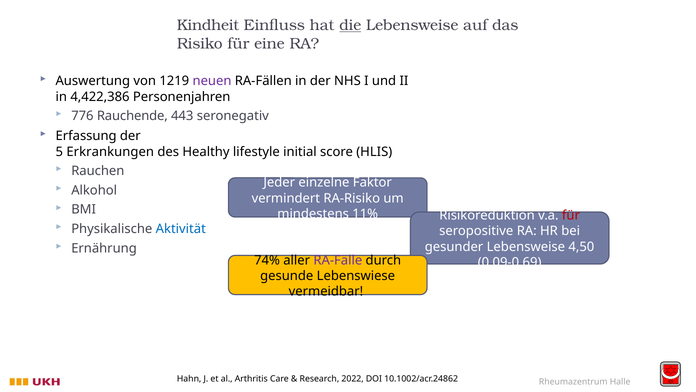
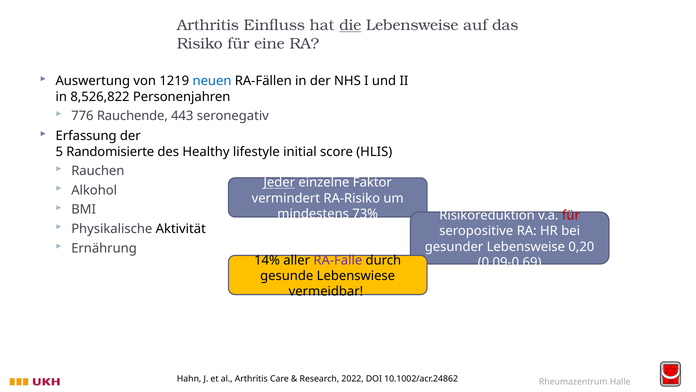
Kindheit: Kindheit -> Arthritis (208, 25)
neuen colour: purple -> blue (212, 81)
4,422,386: 4,422,386 -> 8,526,822 (100, 97)
Erkrankungen: Erkrankungen -> Randomisierte (110, 152)
Jeder underline: none -> present (279, 182)
11%: 11% -> 73% (365, 214)
Aktivität colour: blue -> black (181, 229)
4,50: 4,50 -> 0,20 (581, 246)
74%: 74% -> 14% (267, 260)
